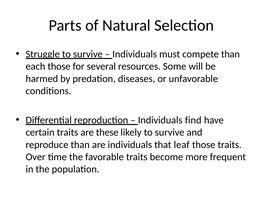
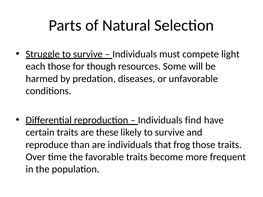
compete than: than -> light (230, 54)
several: several -> though (101, 66)
leaf: leaf -> frog (182, 145)
